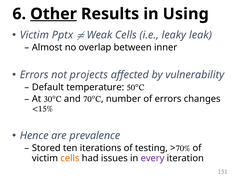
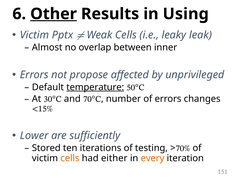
projects: projects -> propose (89, 75)
vulnerability: vulnerability -> unprivileged (195, 75)
temperature underline: none -> present (95, 87)
Hence: Hence -> Lower (34, 136)
prevalence: prevalence -> sufficiently (95, 136)
issues: issues -> either (114, 158)
every colour: purple -> orange (153, 158)
